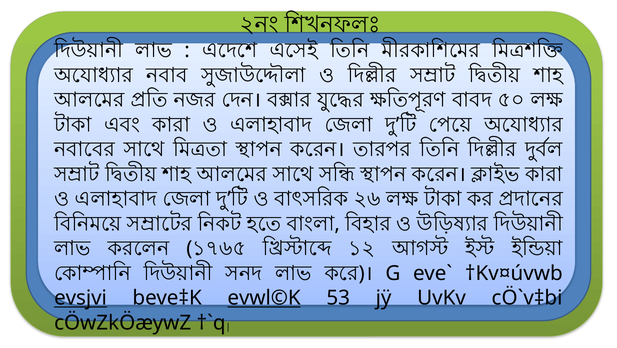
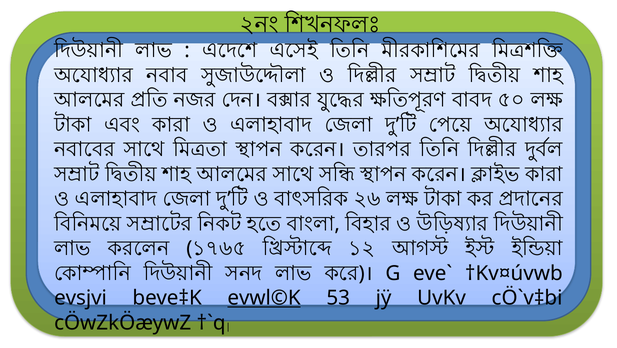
evsjvi underline: present -> none (81, 298)
